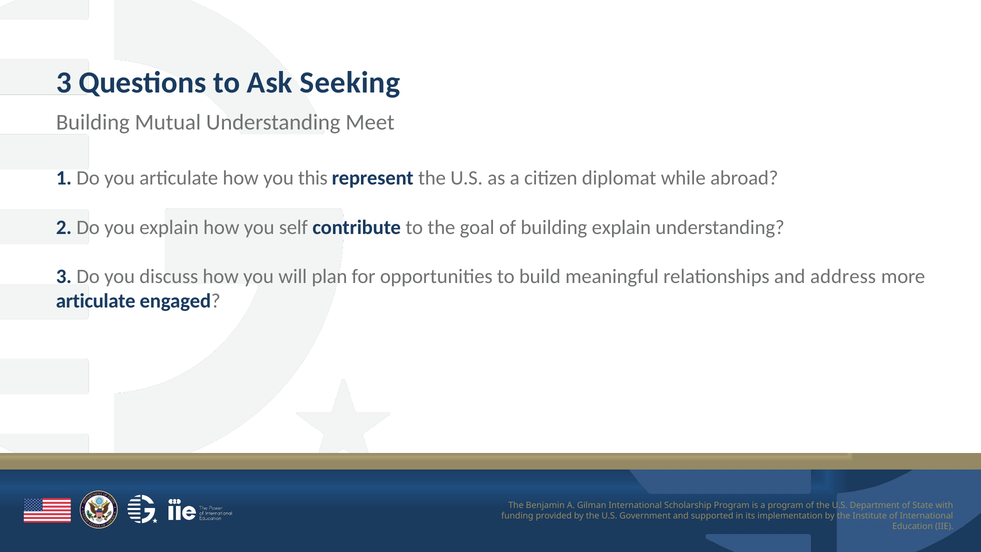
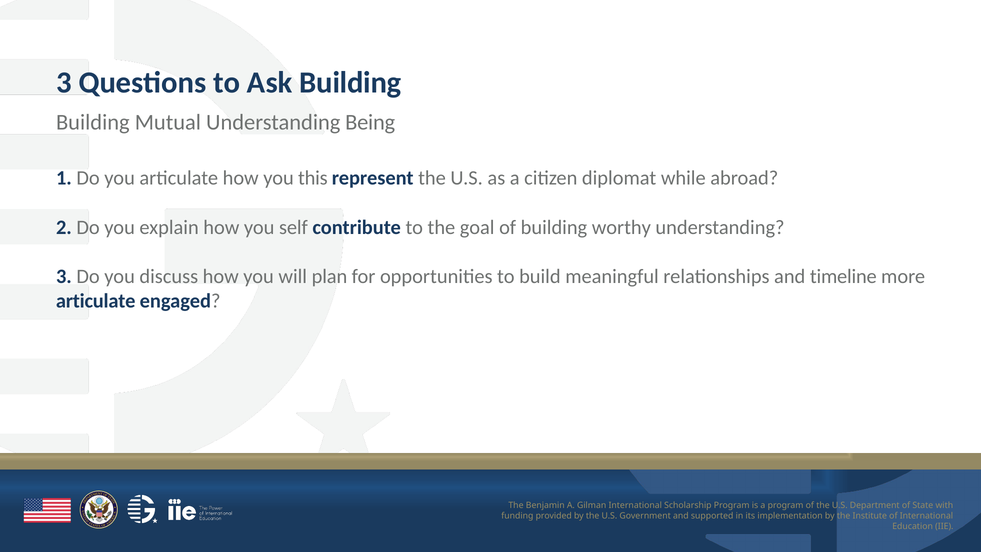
Ask Seeking: Seeking -> Building (350, 82)
Meet: Meet -> Being (370, 122)
building explain: explain -> worthy (621, 227)
address: address -> timeline (843, 276)
